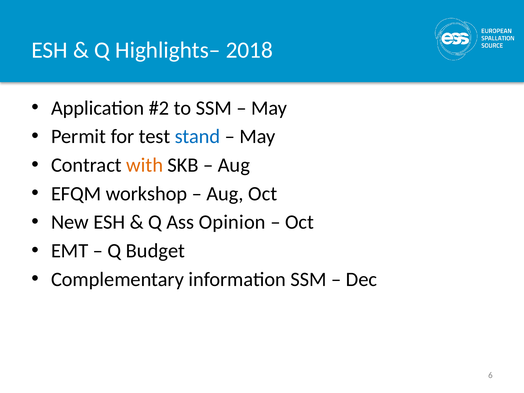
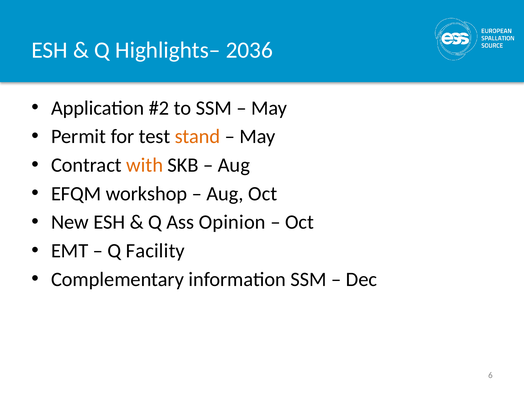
2018: 2018 -> 2036 (249, 50)
stand colour: blue -> orange (197, 137)
Budget: Budget -> Facility (155, 251)
